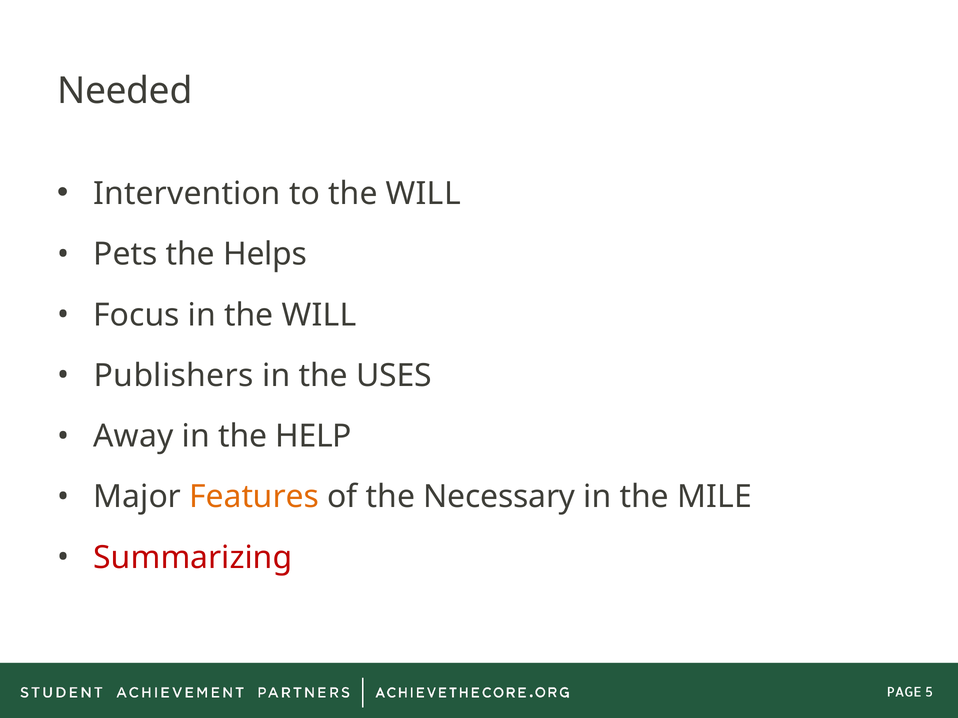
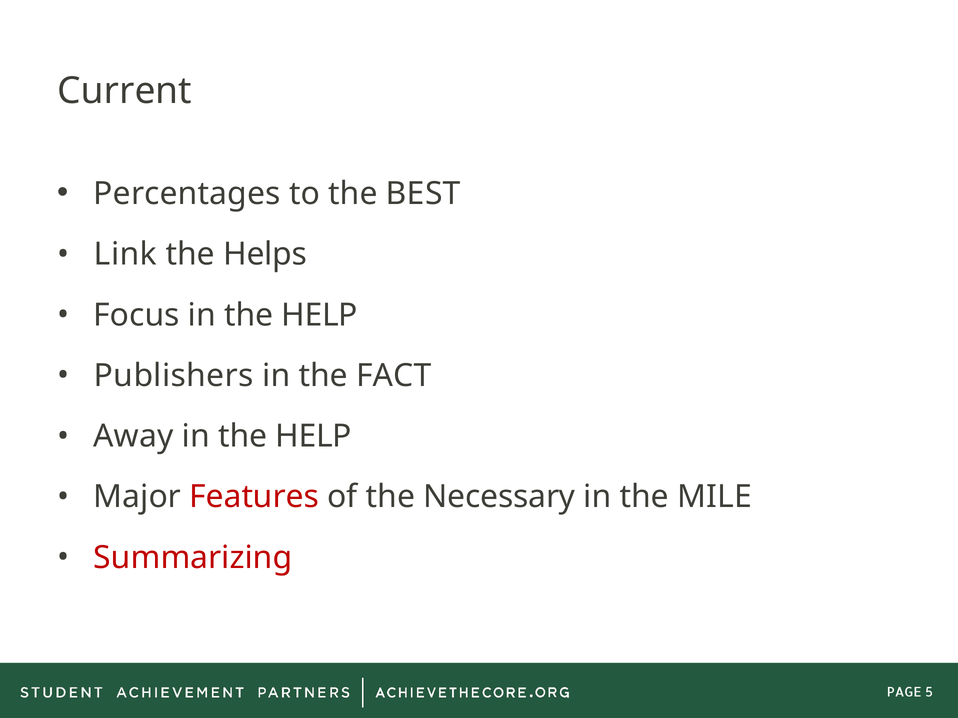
Needed: Needed -> Current (125, 91)
Intervention: Intervention -> Percentages (187, 194)
to the WILL: WILL -> BEST (423, 194)
Pets: Pets -> Link (125, 255)
Focus in the WILL: WILL -> HELP (320, 315)
USES: USES -> FACT (394, 376)
Features colour: orange -> red (254, 497)
